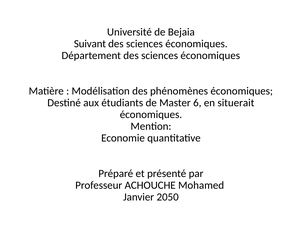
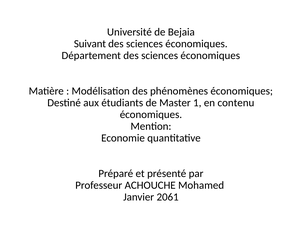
6: 6 -> 1 (197, 102)
situerait: situerait -> contenu (236, 102)
2050: 2050 -> 2061 (168, 197)
